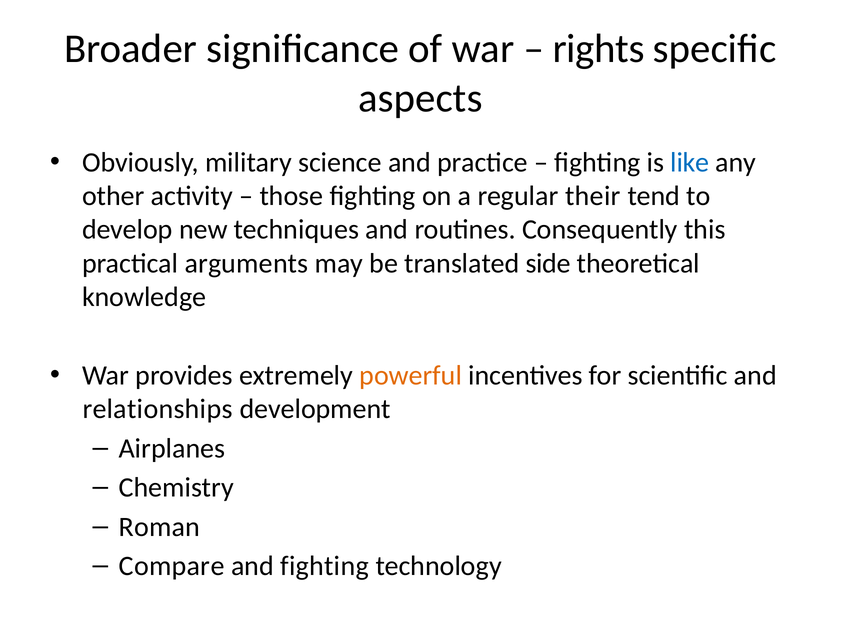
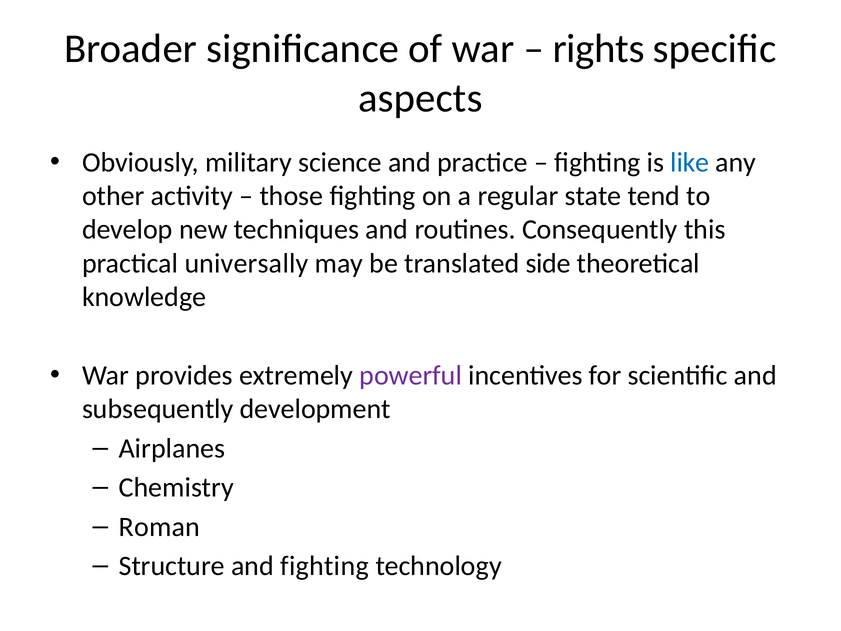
their: their -> state (593, 196)
arguments: arguments -> universally (247, 263)
powerful colour: orange -> purple (411, 375)
relationships: relationships -> subsequently (158, 409)
Compare: Compare -> Structure (172, 566)
